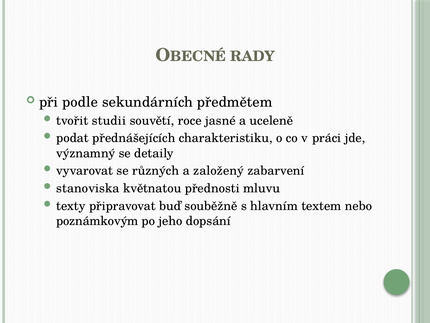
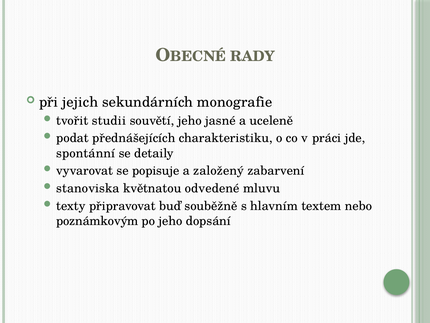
podle: podle -> jejich (80, 102)
předmětem: předmětem -> monografie (235, 102)
souvětí roce: roce -> jeho (190, 120)
významný: významný -> spontánní (86, 153)
různých: různých -> popisuje (156, 171)
přednosti: přednosti -> odvedené (212, 188)
